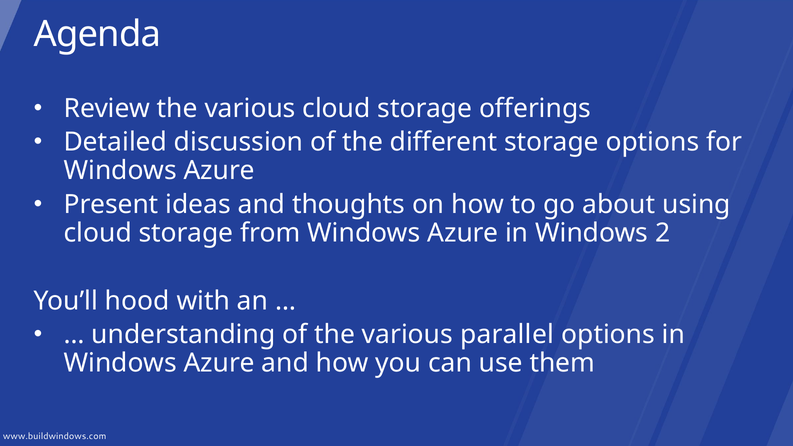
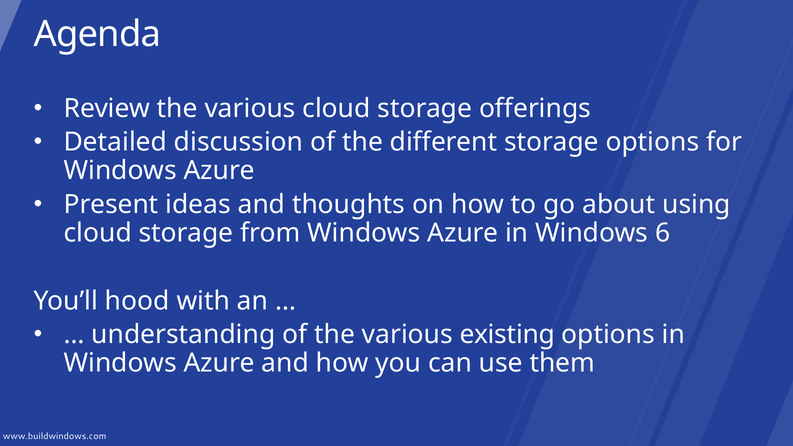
2: 2 -> 6 (663, 233)
parallel: parallel -> existing (507, 335)
